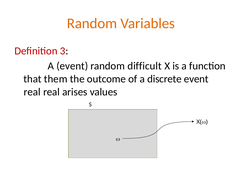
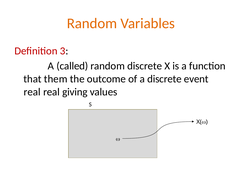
A event: event -> called (72, 66)
random difficult: difficult -> discrete (145, 66)
arises: arises -> giving (75, 92)
